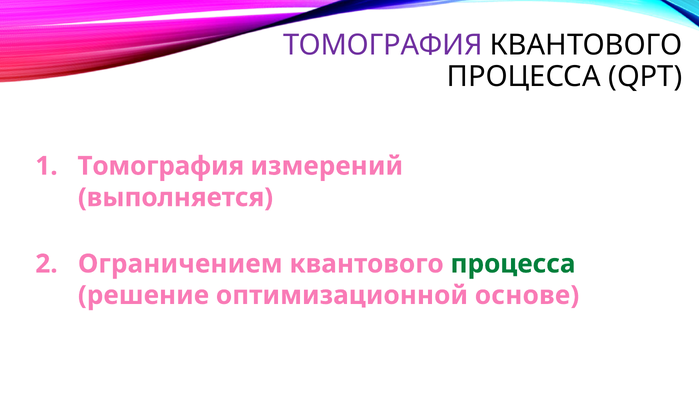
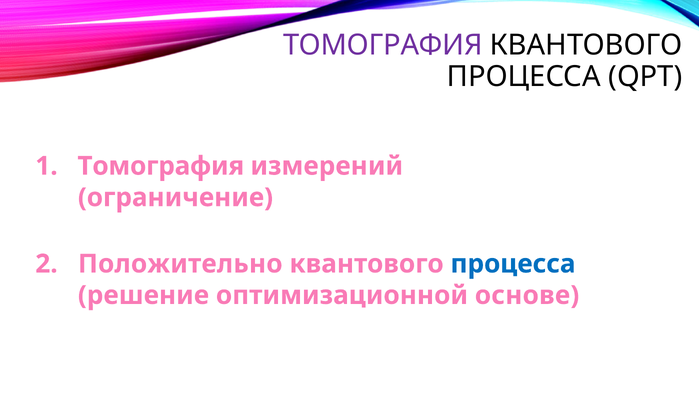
выполняется: выполняется -> ограничение (175, 198)
Ограничением: Ограничением -> Положительно (180, 264)
процесса colour: green -> blue (513, 264)
